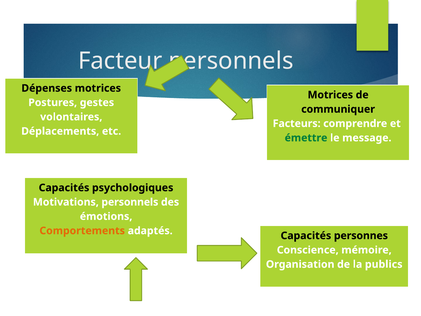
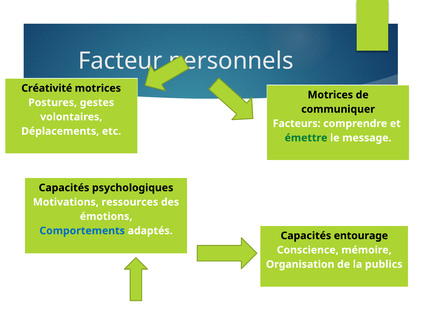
Dépenses: Dépenses -> Créativité (47, 88)
Motivations personnels: personnels -> ressources (130, 202)
Comportements colour: orange -> blue (82, 231)
personnes: personnes -> entourage (361, 236)
